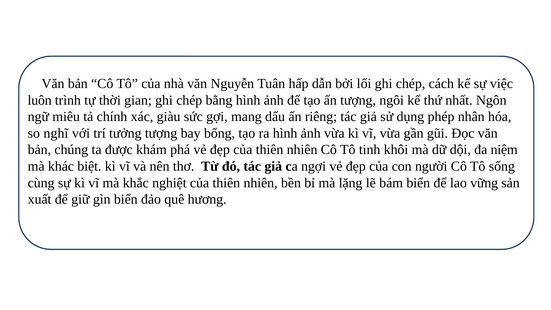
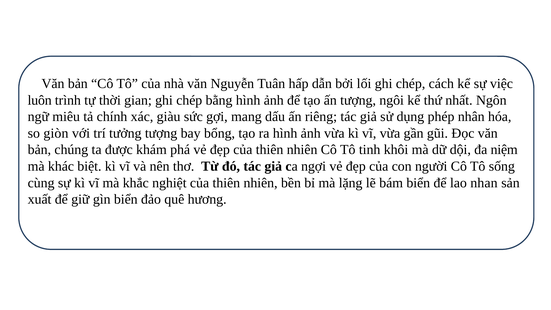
nghĩ: nghĩ -> giòn (56, 133)
vững: vững -> nhan (484, 183)
